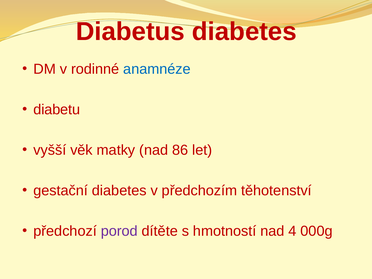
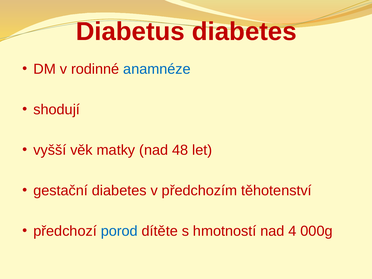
diabetu: diabetu -> shodují (57, 110)
86: 86 -> 48 (180, 150)
porod colour: purple -> blue (119, 231)
